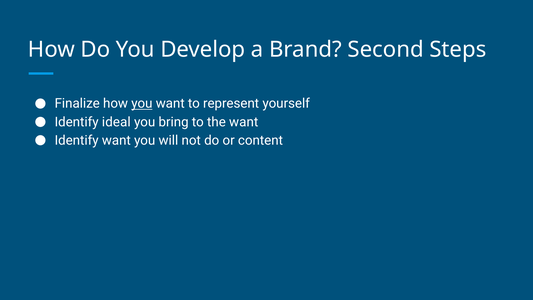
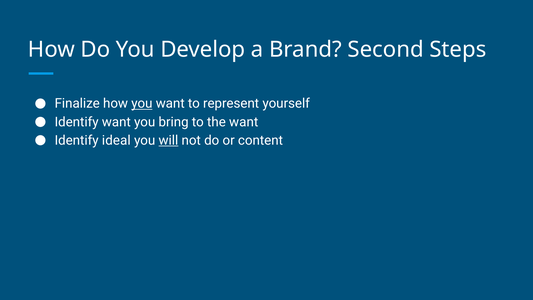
Identify ideal: ideal -> want (116, 122)
Identify want: want -> ideal (116, 140)
will underline: none -> present (168, 140)
